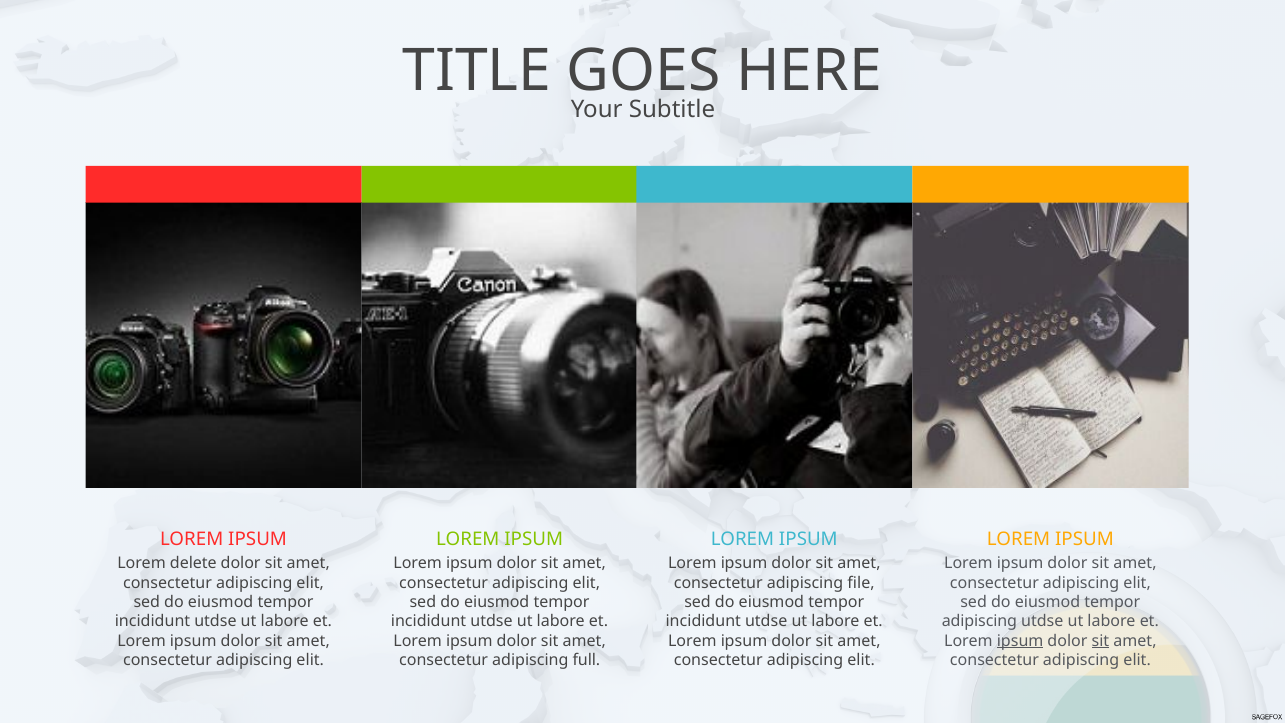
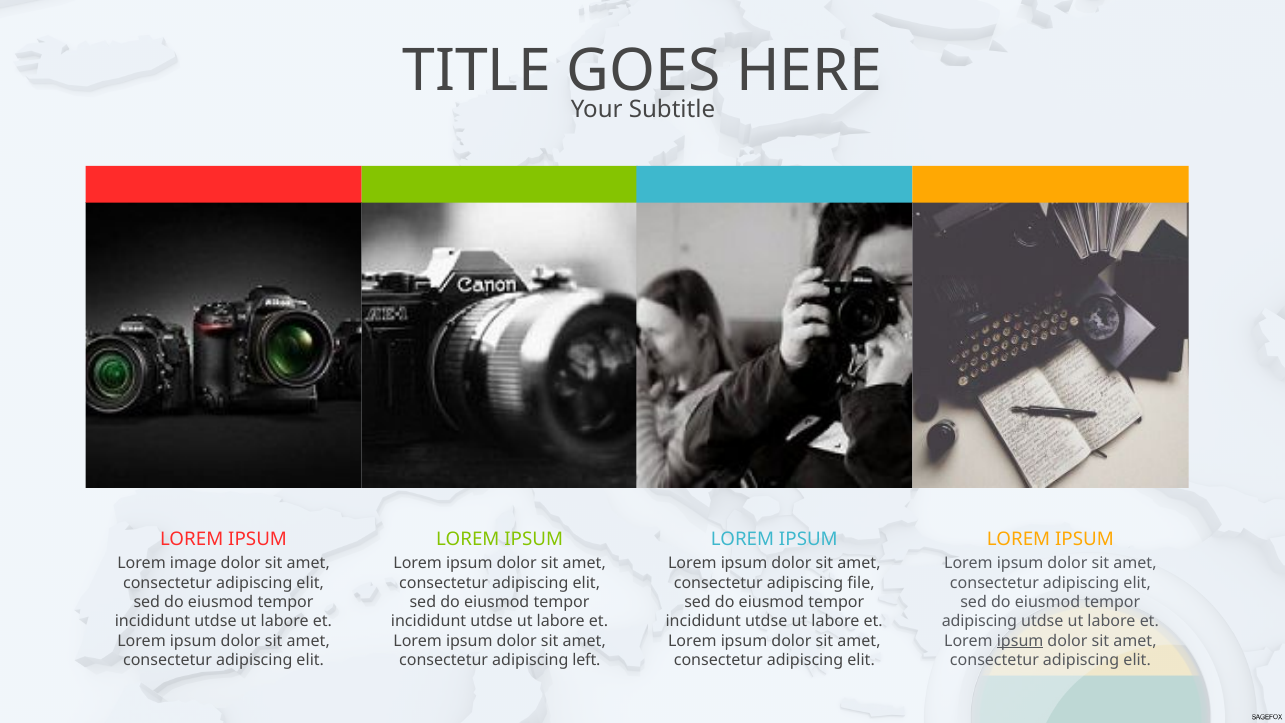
delete: delete -> image (193, 563)
sit underline: present -> none (1101, 641)
full: full -> left (586, 660)
